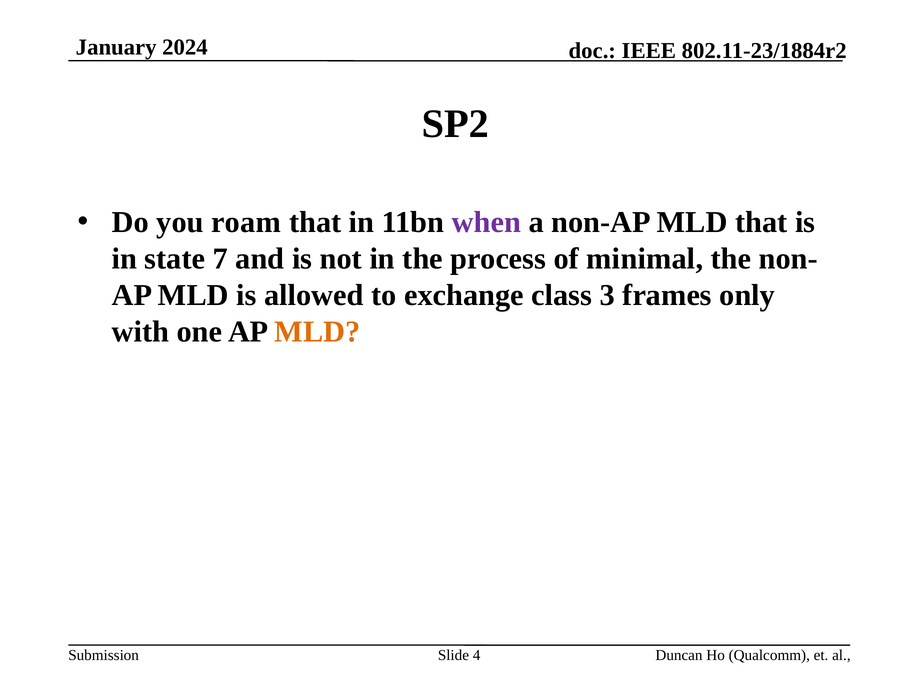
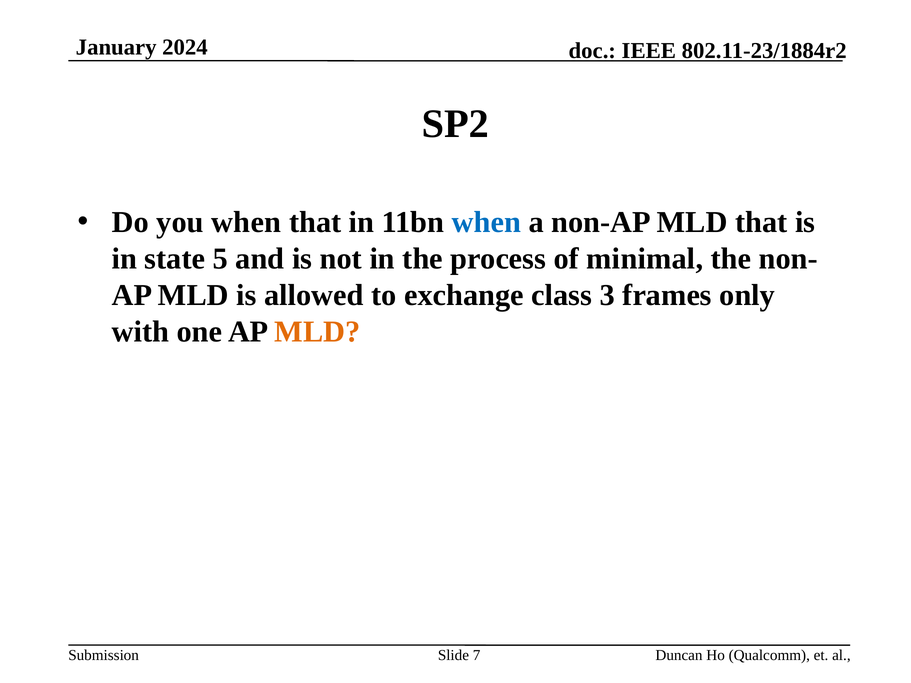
you roam: roam -> when (246, 222)
when colour: purple -> blue (486, 222)
7: 7 -> 5 (220, 259)
4: 4 -> 7 (477, 655)
